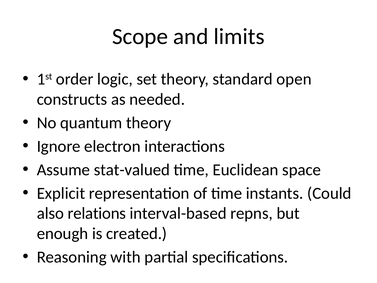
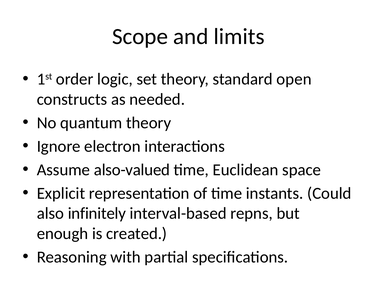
stat-valued: stat-valued -> also-valued (132, 170)
relations: relations -> infinitely (97, 213)
